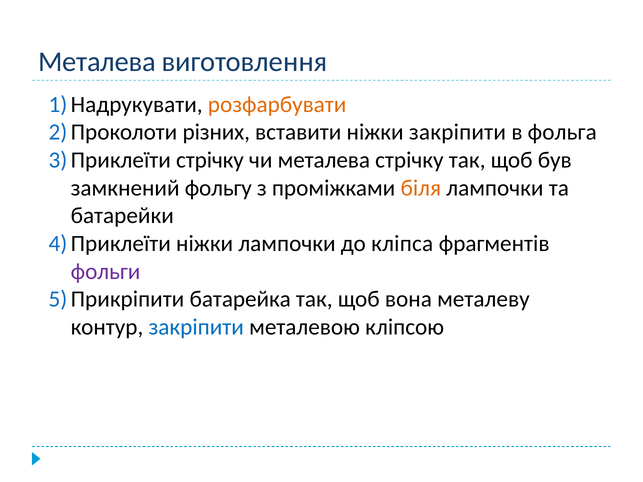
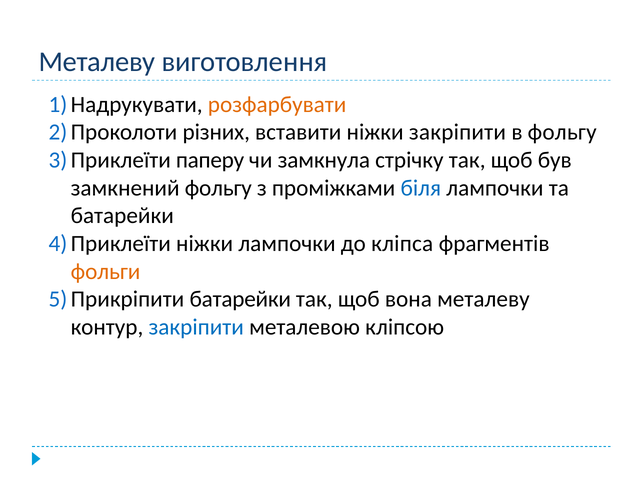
Металева: Металева -> Металеву (97, 62)
в фольга: фольга -> фольгу (562, 132)
стрічку: стрічку -> паперу (210, 160)
чи металева: металева -> замкнула (324, 160)
біля colour: orange -> blue (421, 188)
фольги colour: purple -> orange (106, 272)
батарейка: батарейка -> батарейки (240, 299)
